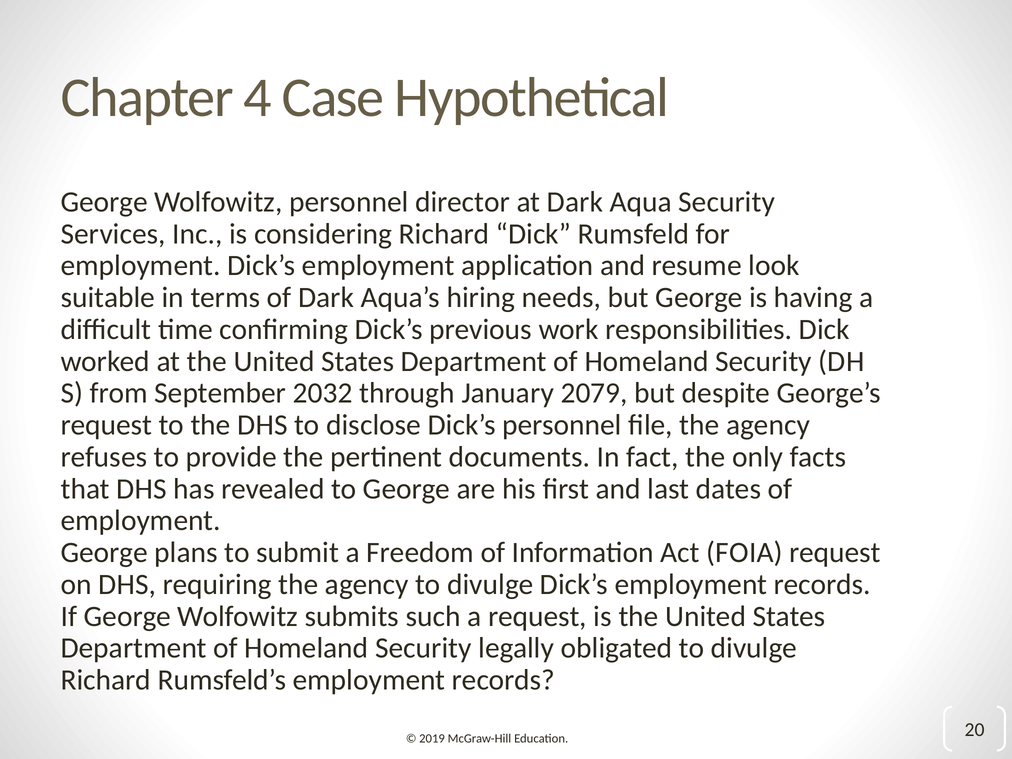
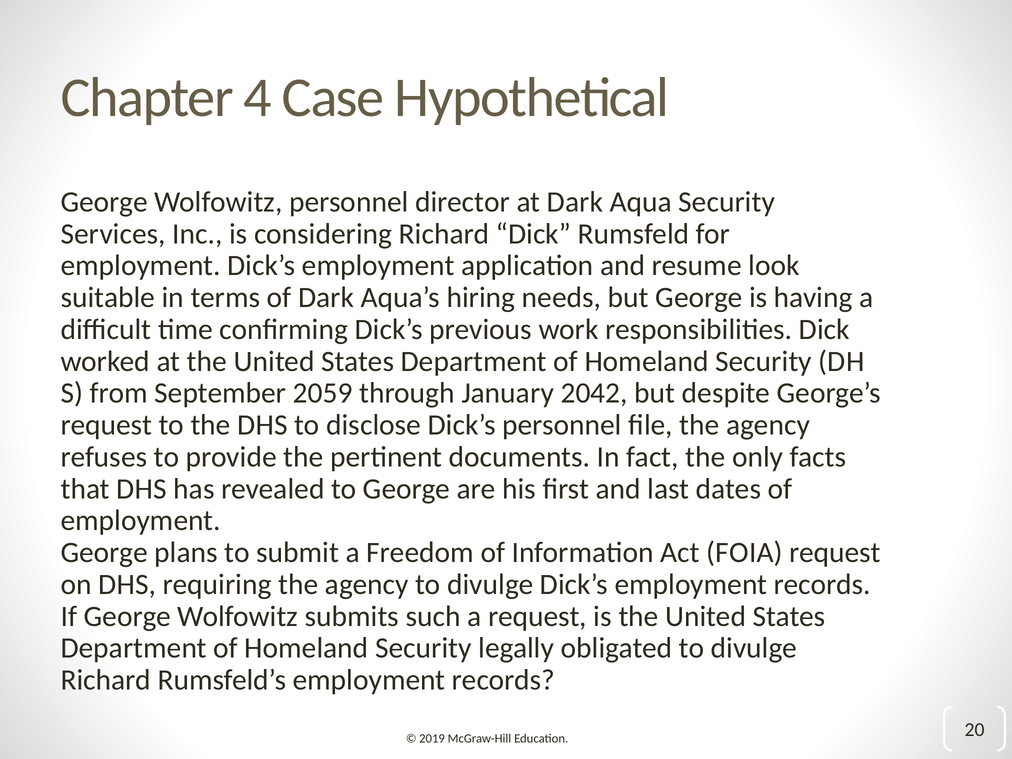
2032: 2032 -> 2059 (323, 393)
2079: 2079 -> 2042 (594, 393)
